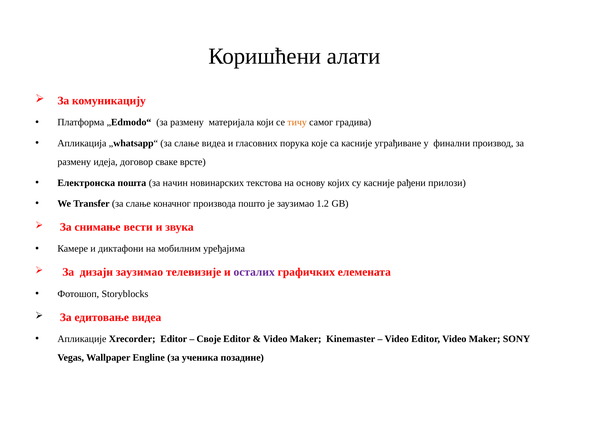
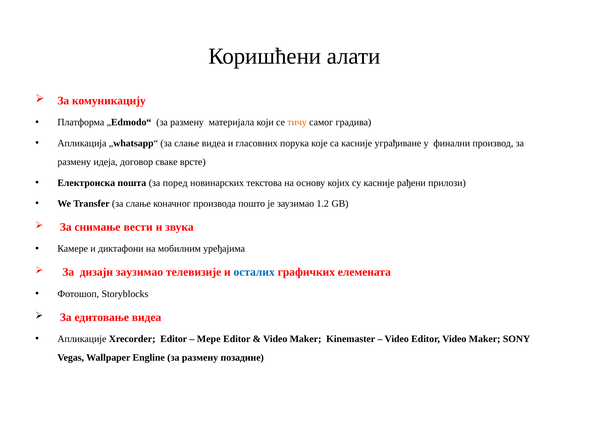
начин: начин -> поред (175, 183)
осталих colour: purple -> blue (254, 272)
Своје: Своје -> Мере (209, 339)
Engline за ученика: ученика -> размену (200, 358)
